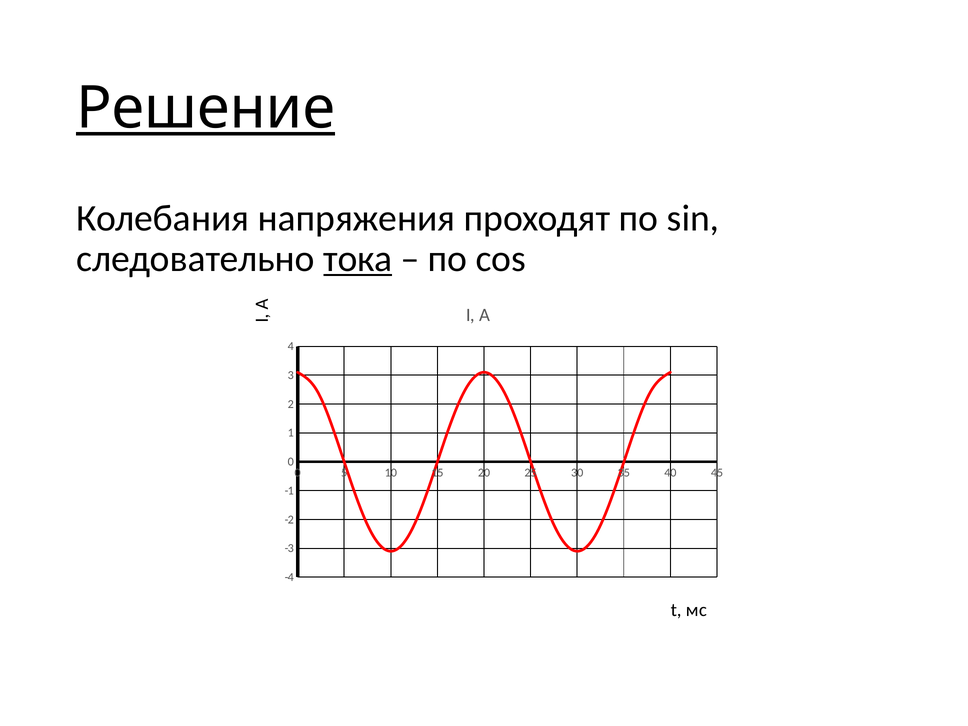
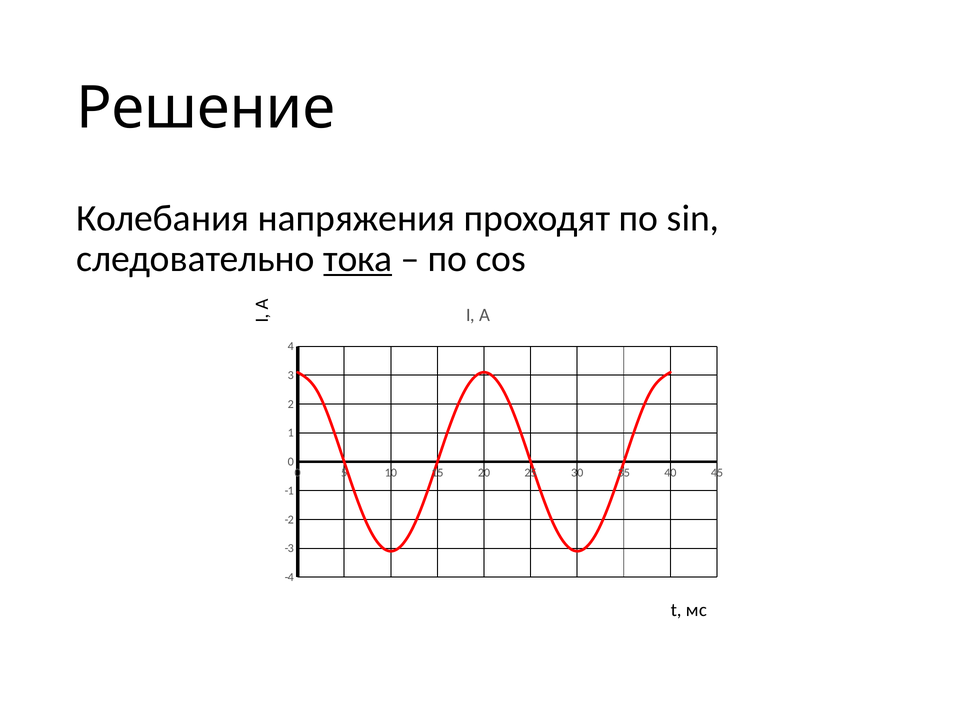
Решение underline: present -> none (206, 108)
